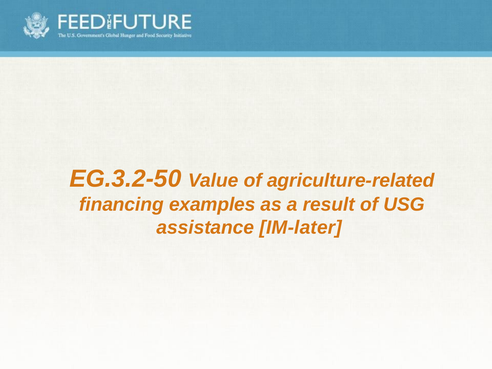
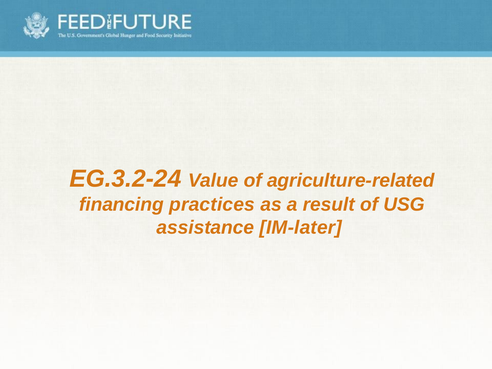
EG.3.2-50: EG.3.2-50 -> EG.3.2-24 (125, 179)
examples: examples -> practices (212, 205)
